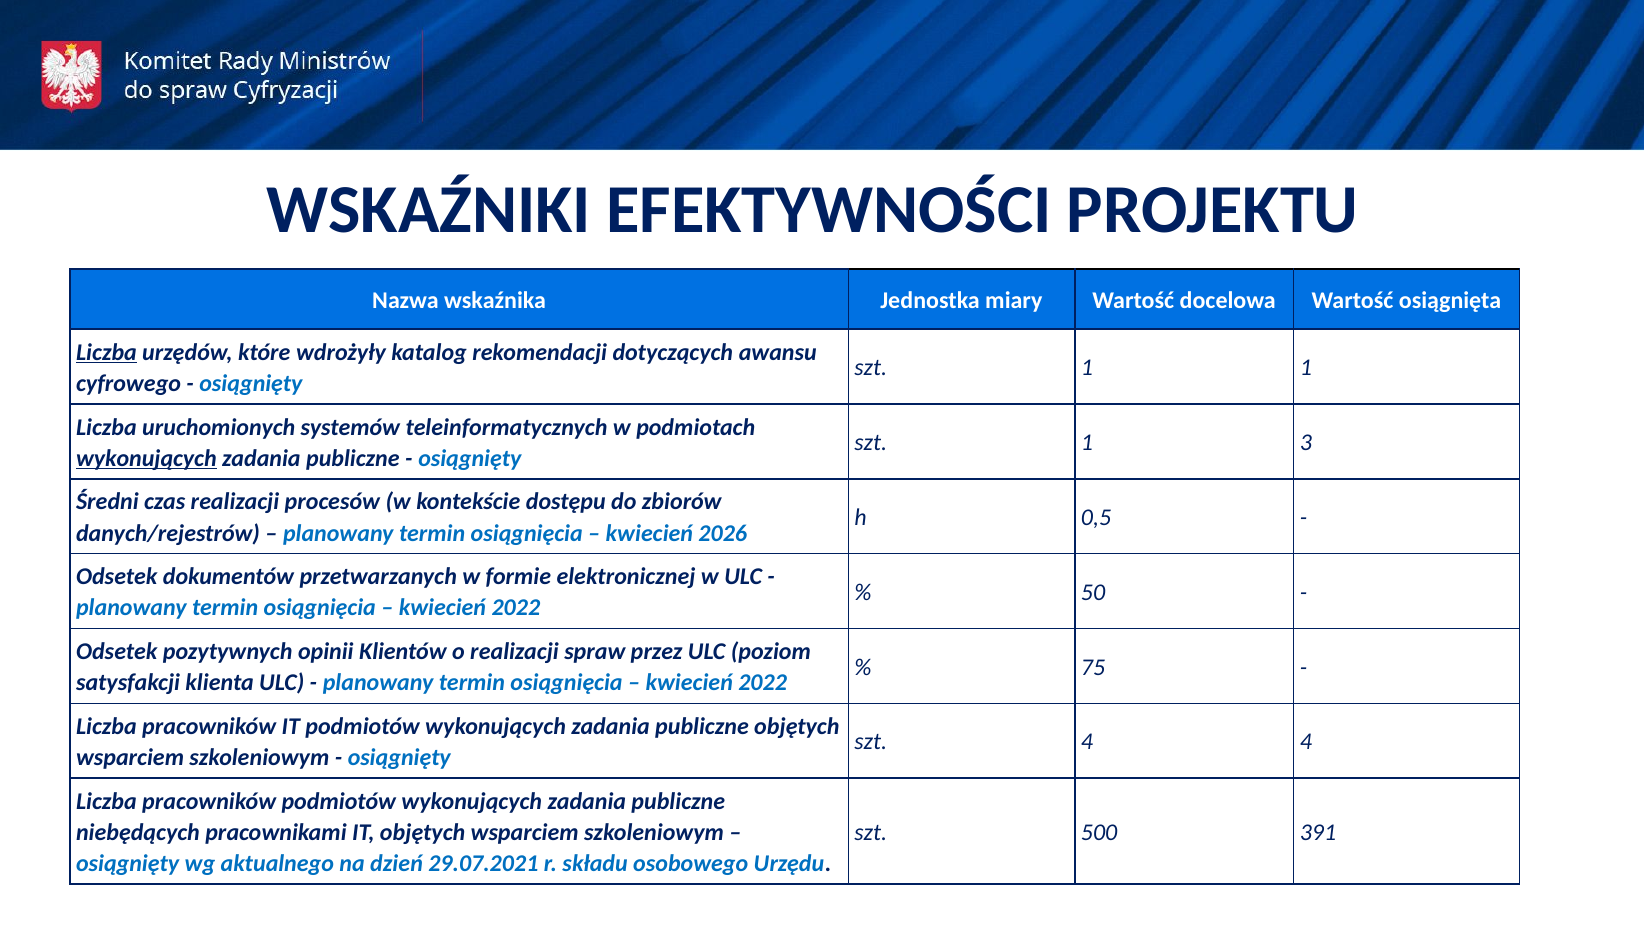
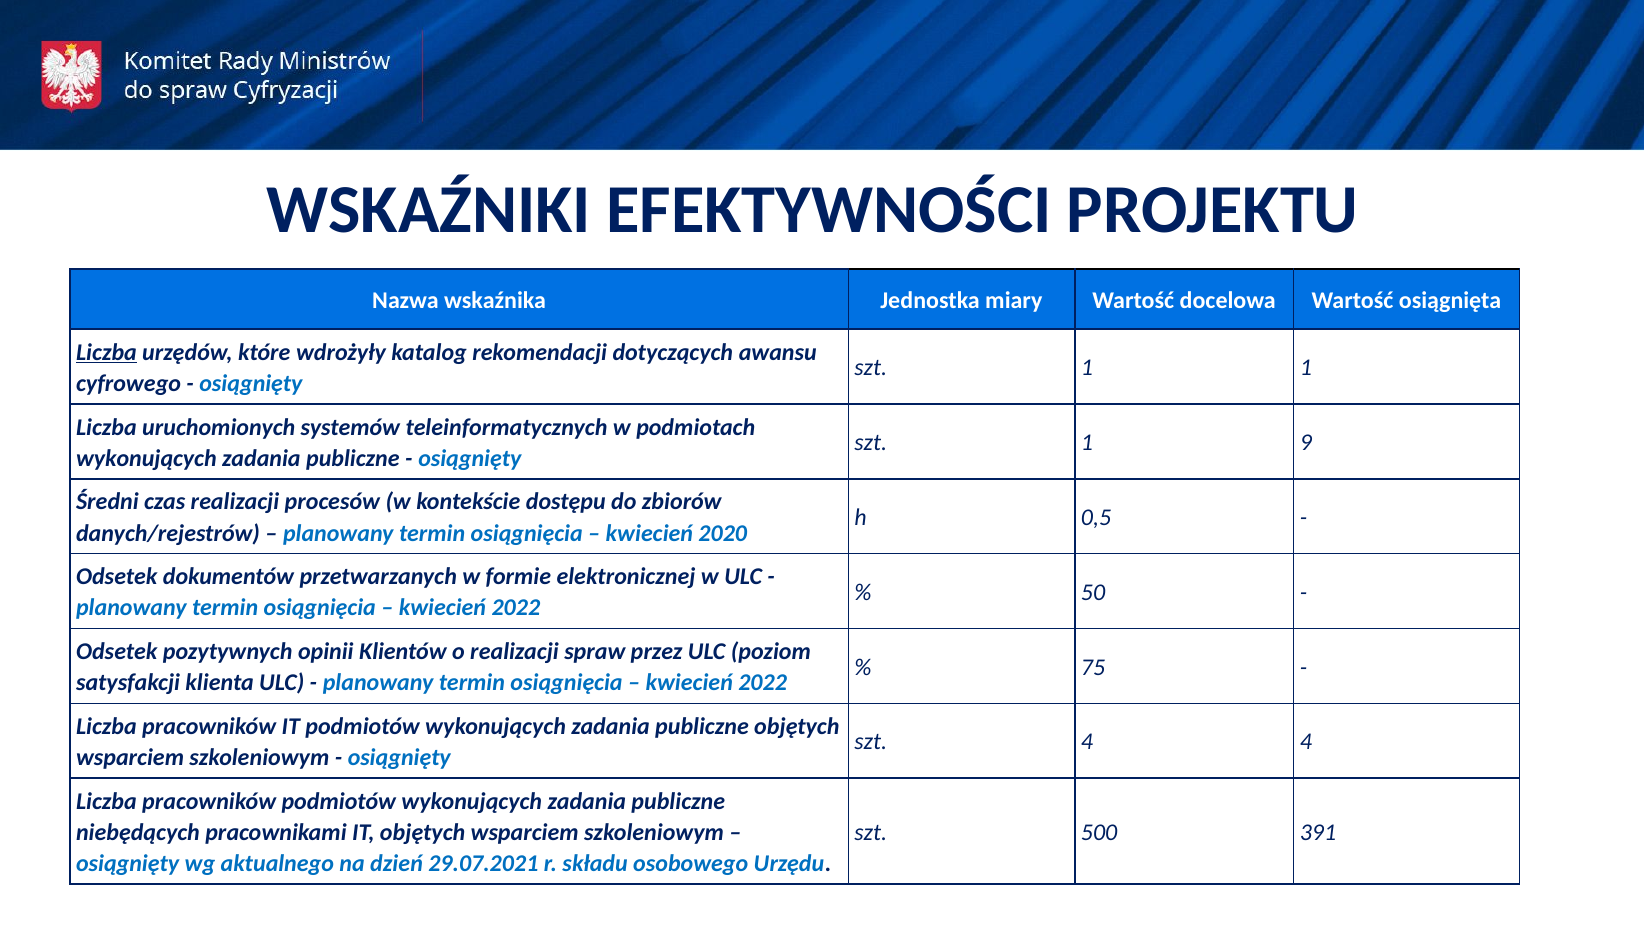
3: 3 -> 9 (1306, 443)
wykonujących underline: present -> none (146, 458)
2026: 2026 -> 2020 (723, 533)
